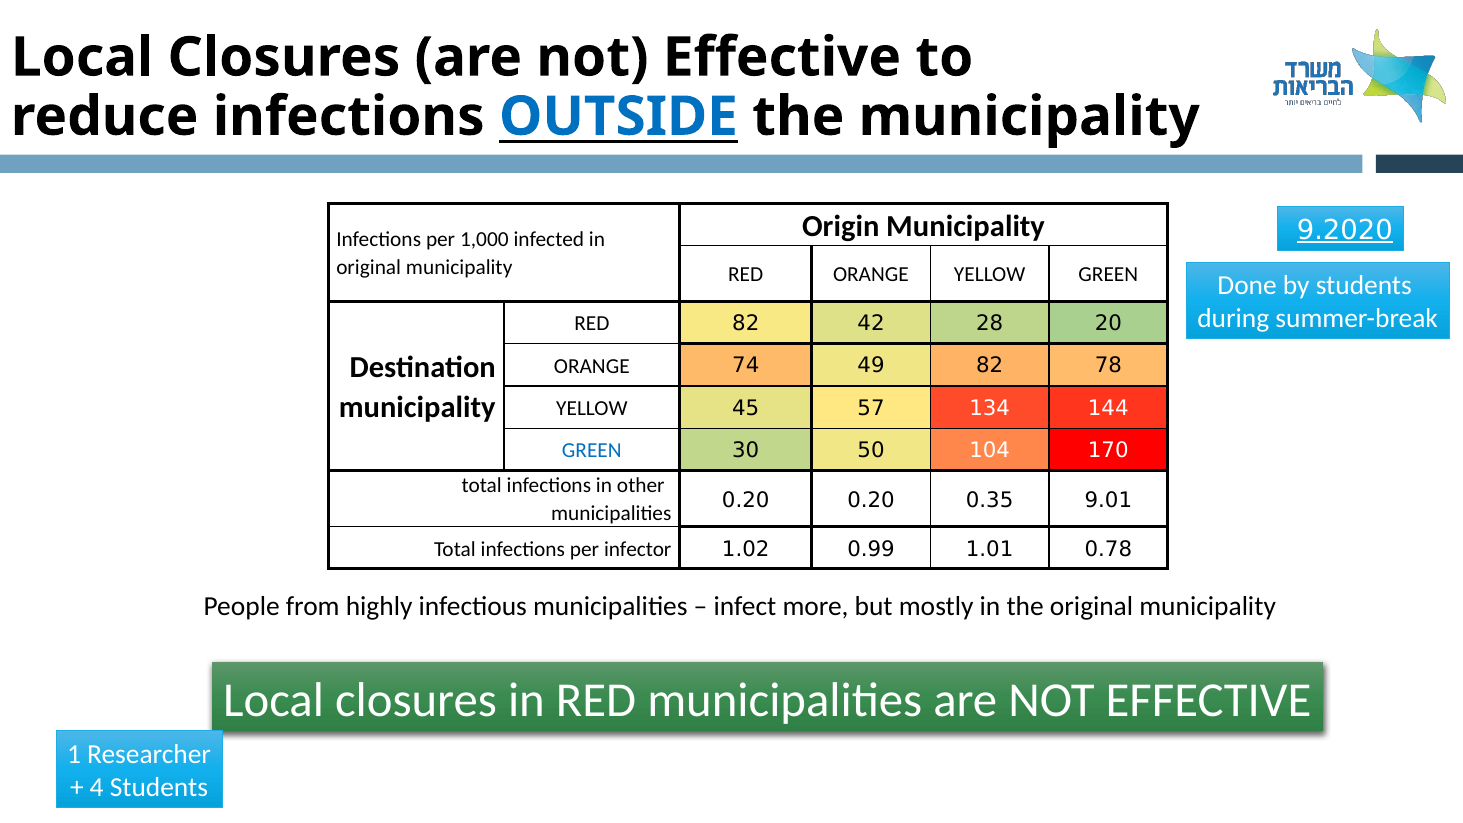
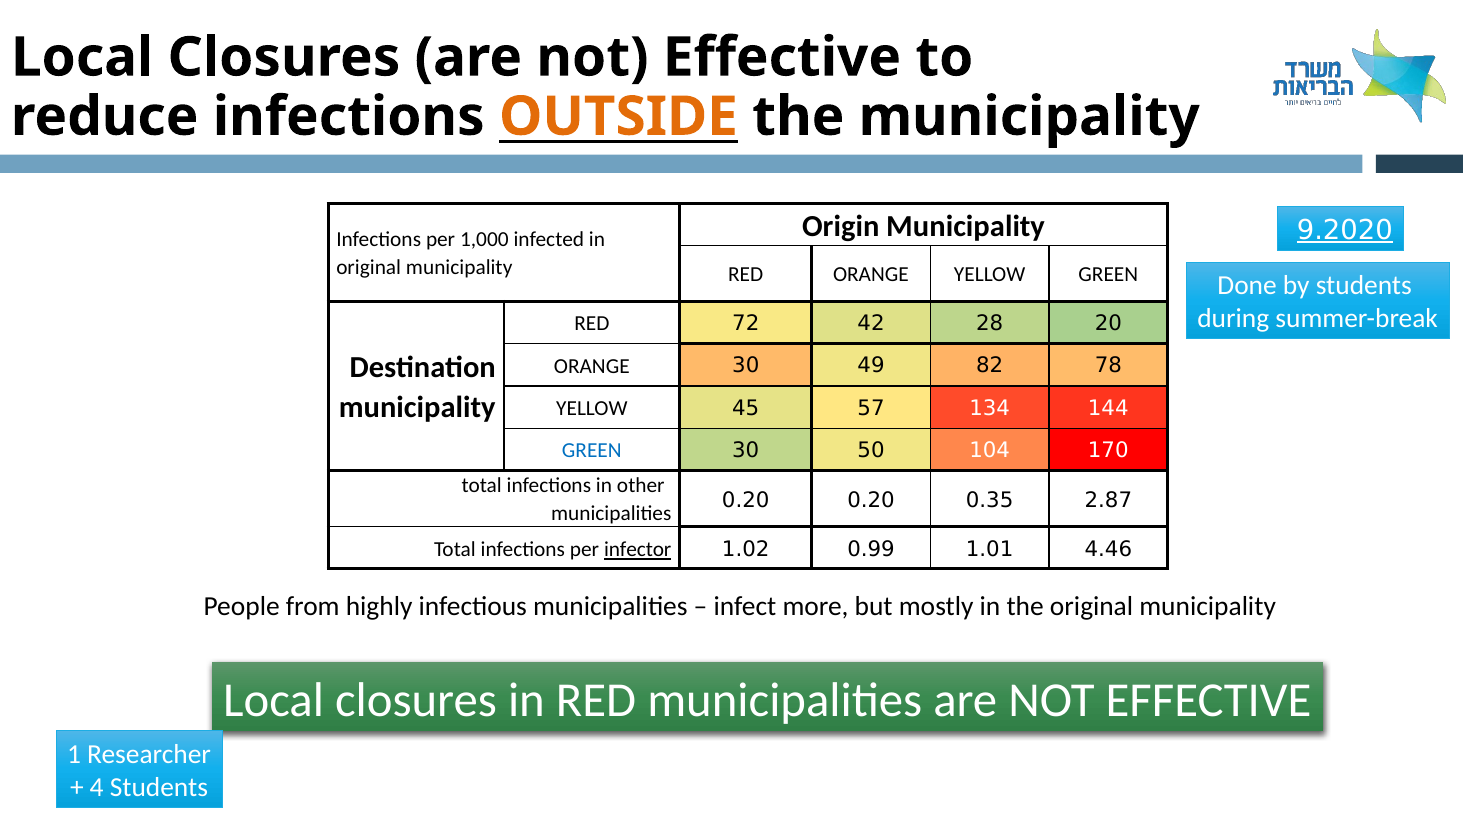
OUTSIDE colour: blue -> orange (618, 117)
RED 82: 82 -> 72 (746, 323)
ORANGE 74: 74 -> 30 (746, 366)
9.01: 9.01 -> 2.87 (1108, 500)
infector underline: none -> present (638, 550)
0.78: 0.78 -> 4.46 (1108, 549)
